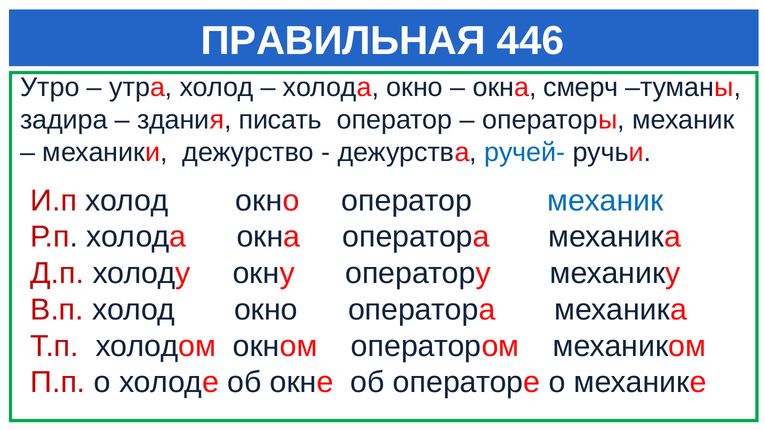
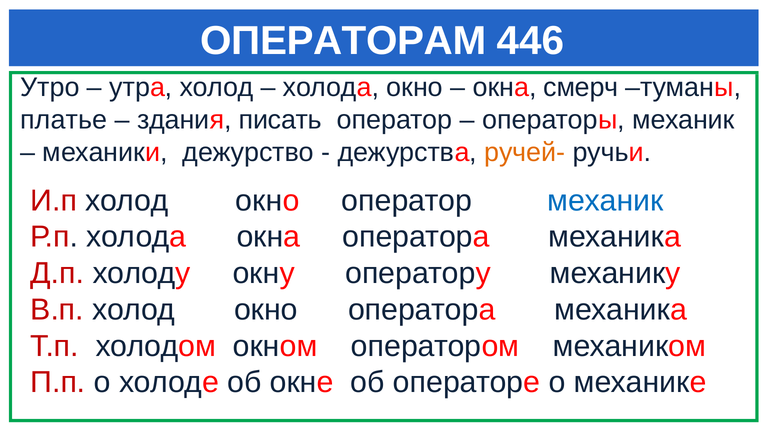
ПРАВИЛЬНАЯ: ПРАВИЛЬНАЯ -> ОПЕРАТОРАМ (343, 41)
задира: задира -> платье (64, 120)
ручей- colour: blue -> orange (525, 152)
